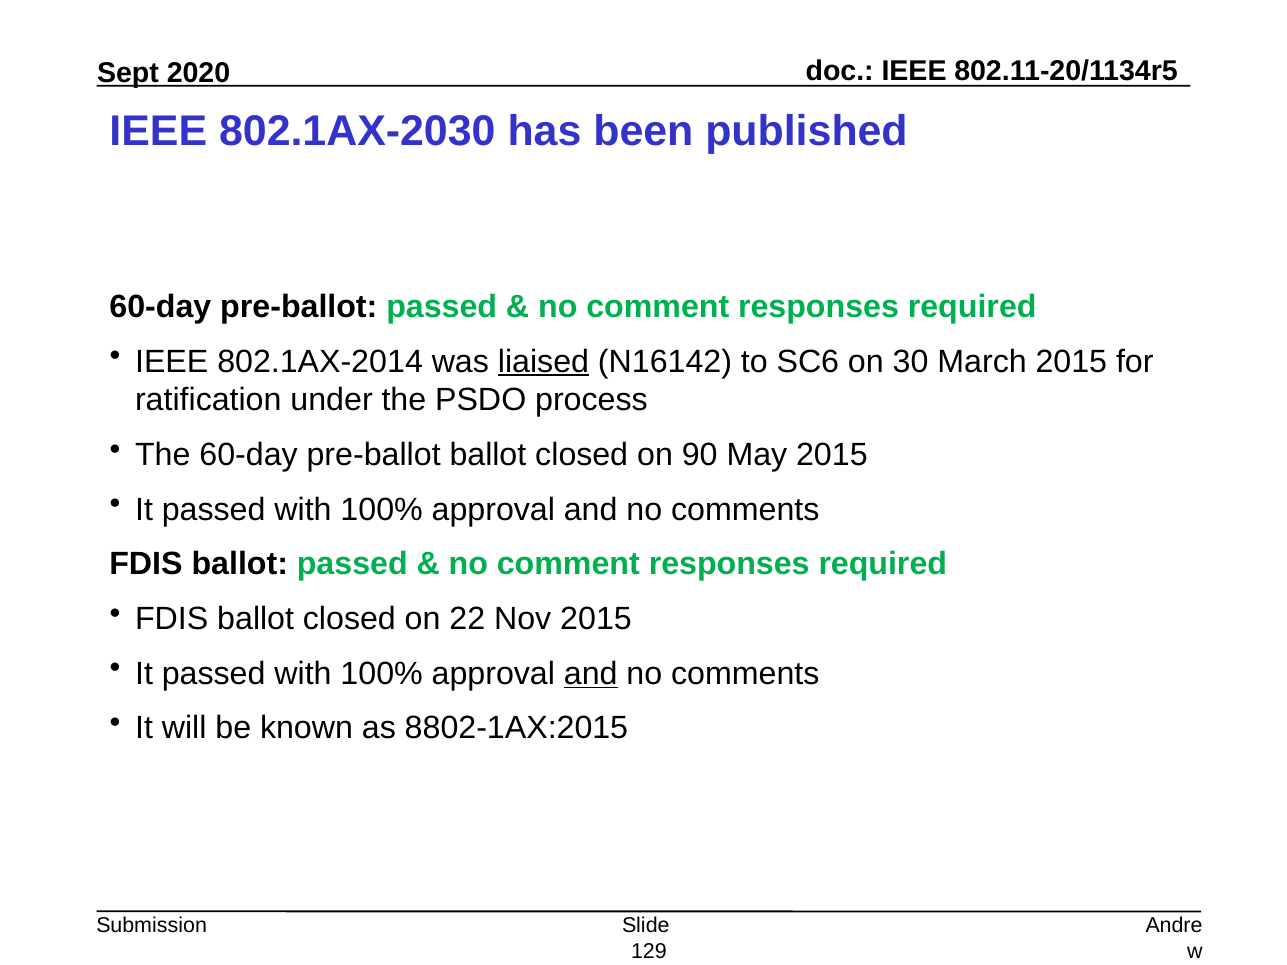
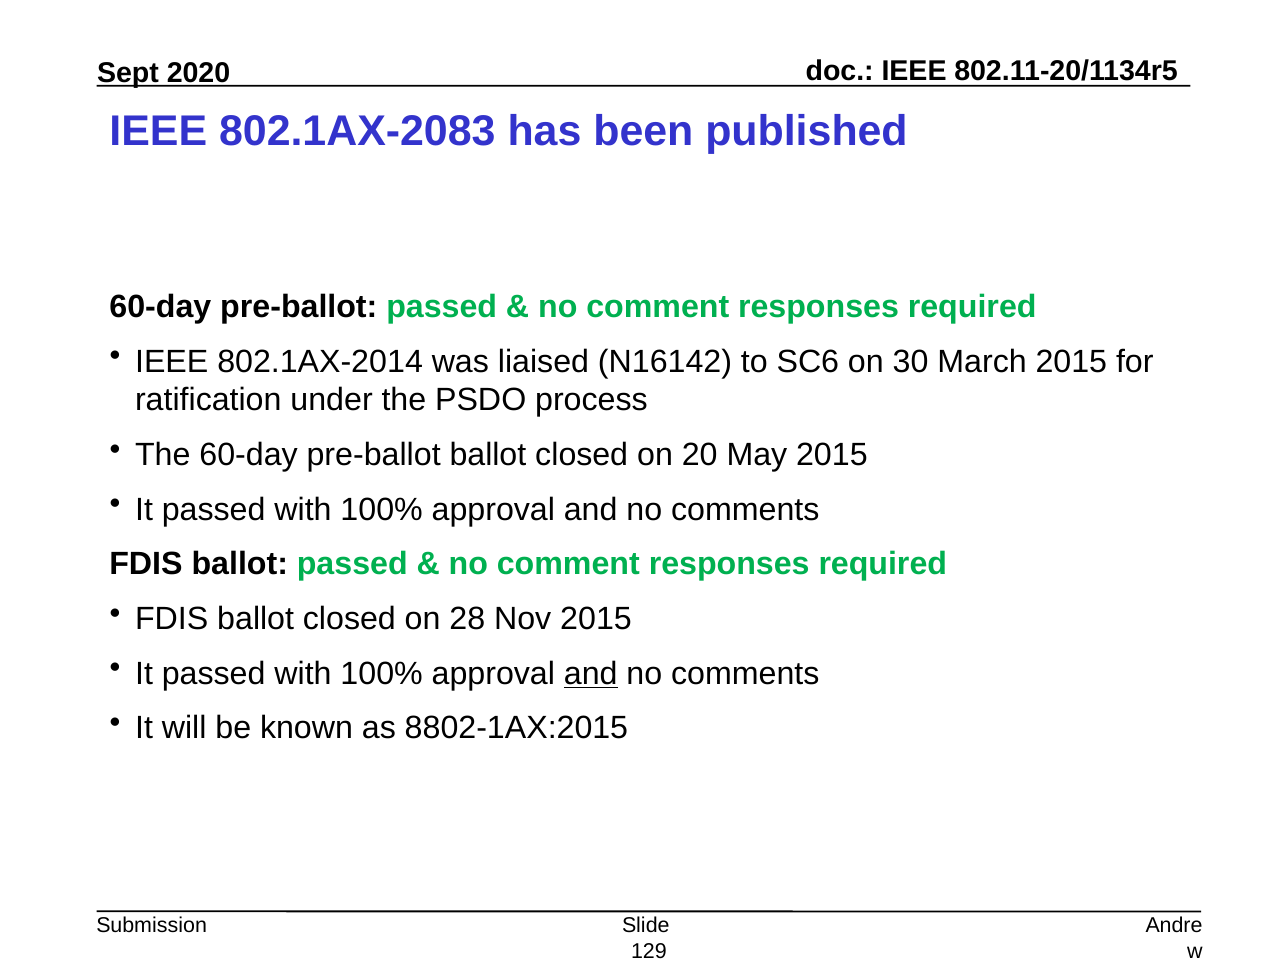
802.1AX-2030: 802.1AX-2030 -> 802.1AX-2083 (357, 132)
liaised underline: present -> none (543, 362)
90: 90 -> 20 (700, 455)
22: 22 -> 28 (467, 619)
